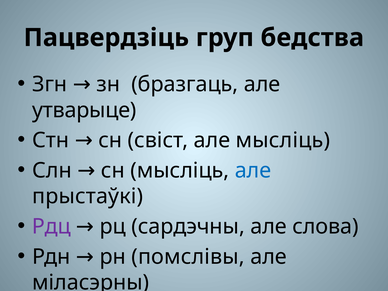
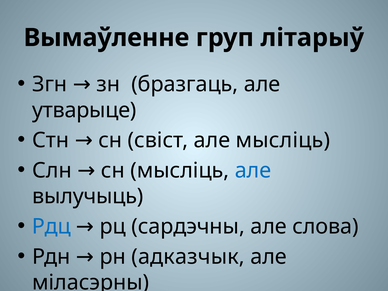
Пацвердзіць: Пацвердзіць -> Вымаўленне (106, 38)
бедства: бедства -> літарыў (312, 38)
прыстаўкі: прыстаўкі -> вылучыць (88, 196)
Рдц colour: purple -> blue (51, 227)
помслівы: помслівы -> адказчык (188, 257)
